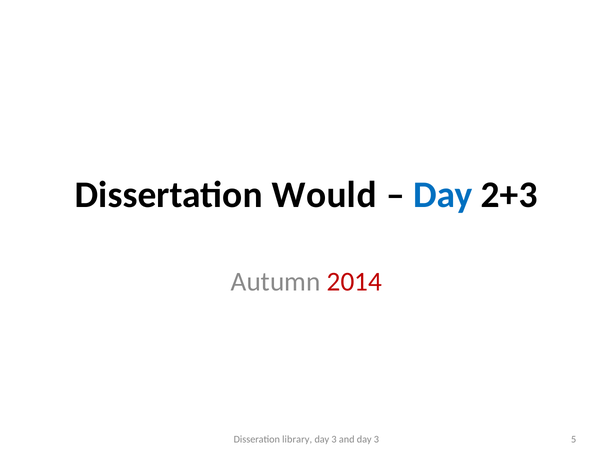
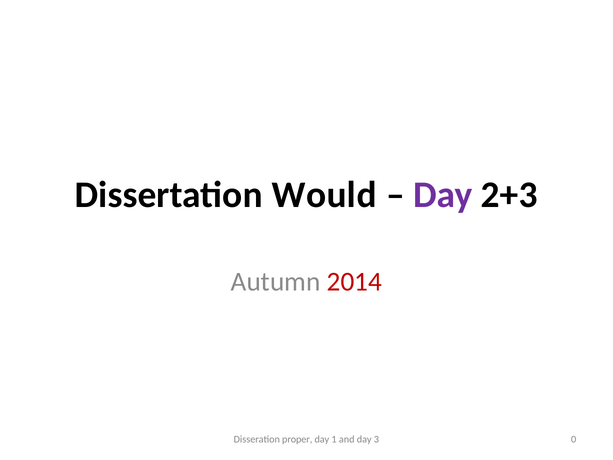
Day colour: blue -> purple (443, 195)
library: library -> proper (297, 439)
3: 3 -> 1 (334, 439)
5: 5 -> 0 (574, 439)
